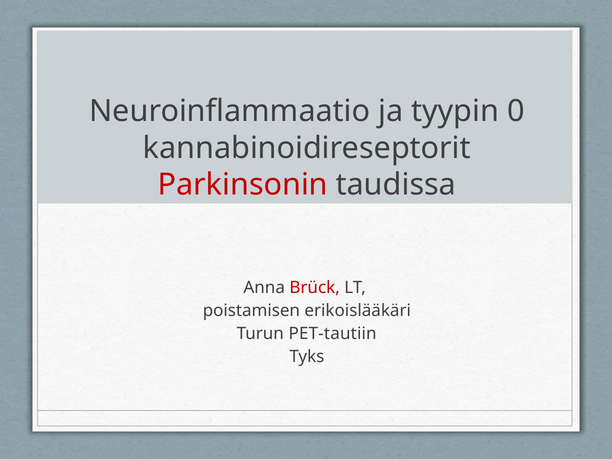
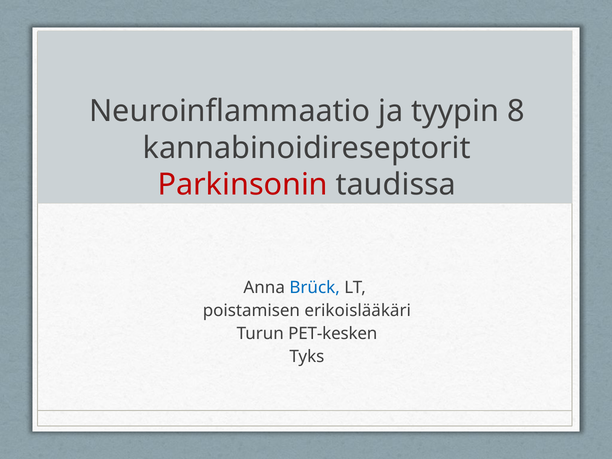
0: 0 -> 8 (516, 111)
Brück colour: red -> blue (315, 288)
PET-tautiin: PET-tautiin -> PET-kesken (333, 334)
